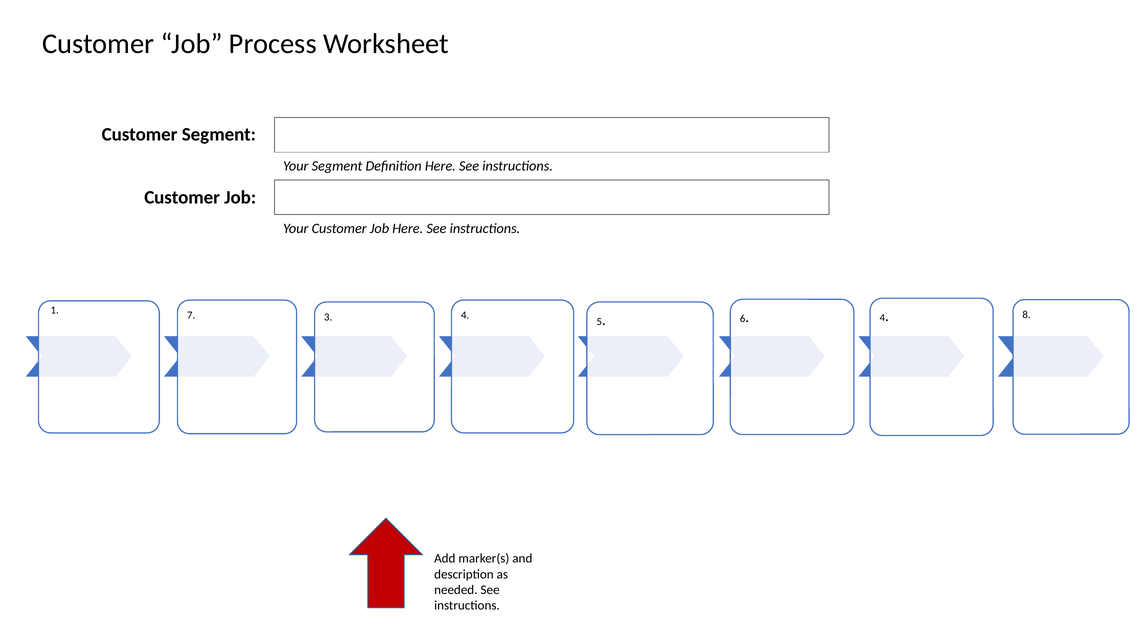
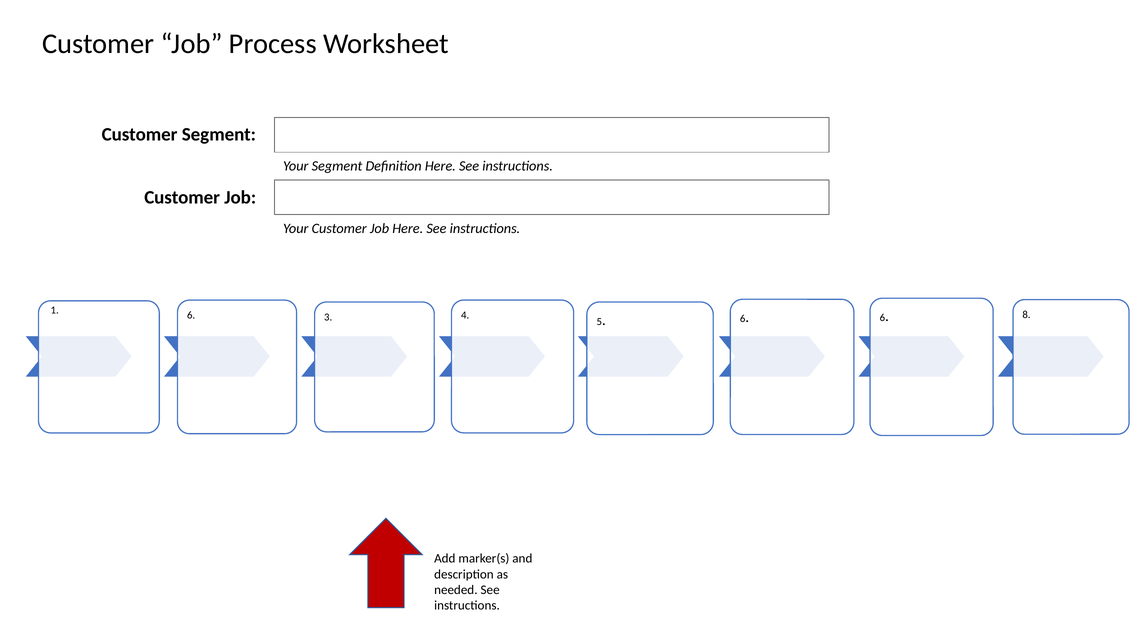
1 7: 7 -> 6 (191, 315)
4: 4 -> 6 (882, 318)
